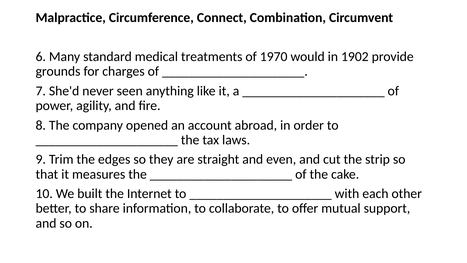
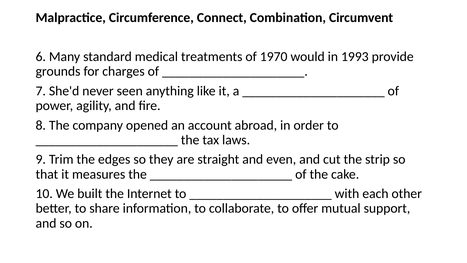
1902: 1902 -> 1993 (355, 57)
